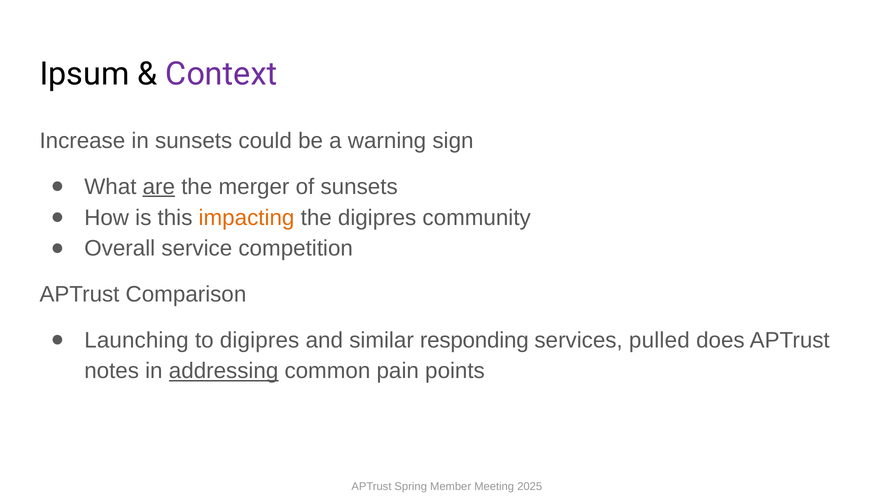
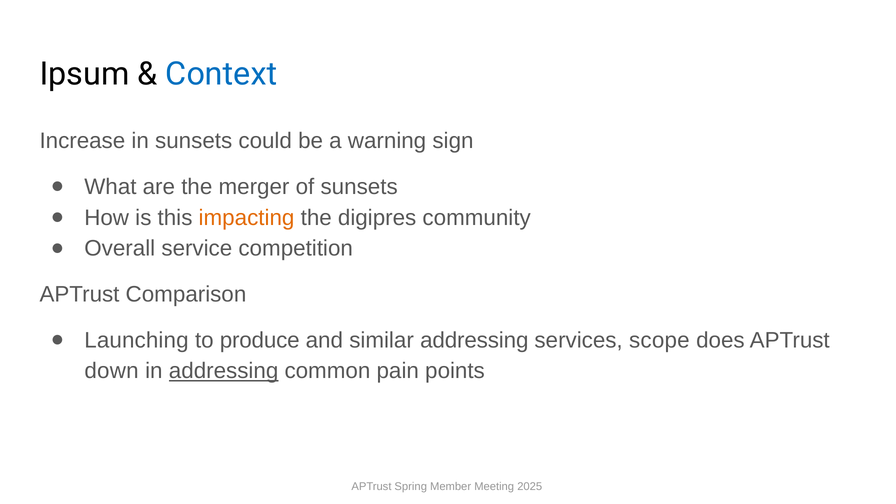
Context colour: purple -> blue (221, 74)
are underline: present -> none (159, 187)
to digipres: digipres -> produce (260, 340)
similar responding: responding -> addressing (474, 340)
pulled: pulled -> scope (659, 340)
notes: notes -> down (112, 371)
